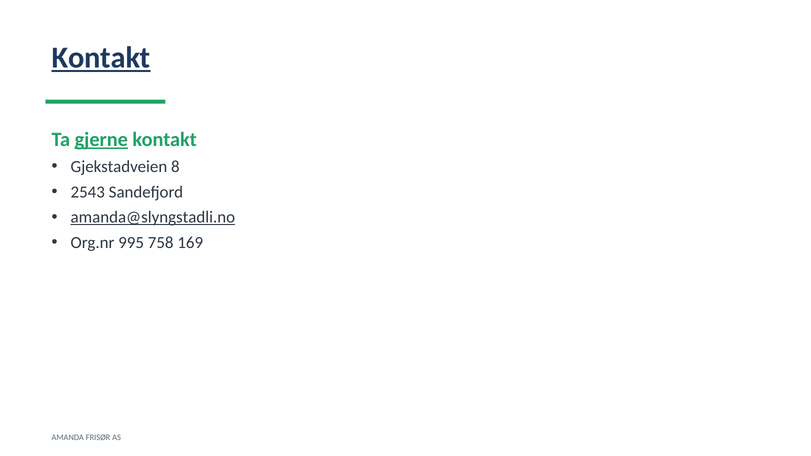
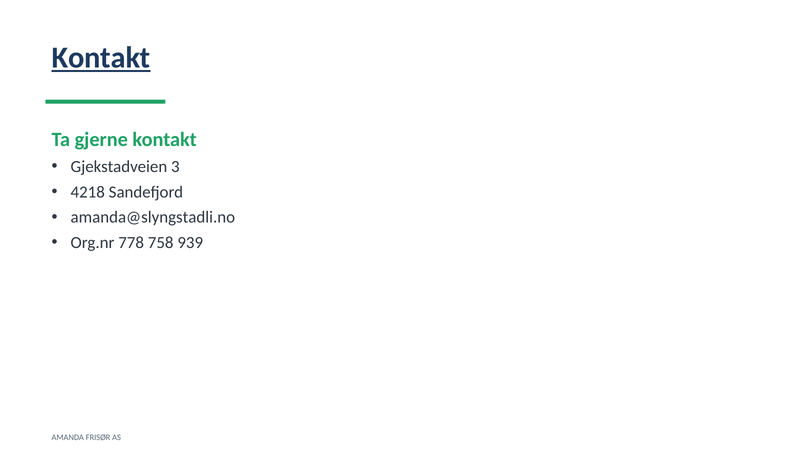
gjerne underline: present -> none (101, 140)
8: 8 -> 3 (175, 167)
2543: 2543 -> 4218 (88, 192)
amanda@slyngstadli.no underline: present -> none (153, 217)
995: 995 -> 778 (131, 243)
169: 169 -> 939 (190, 243)
